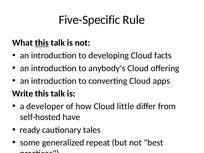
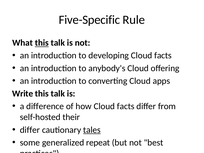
developer: developer -> difference (45, 106)
how Cloud little: little -> facts (126, 106)
have: have -> their (71, 117)
ready: ready -> differ (30, 130)
tales underline: none -> present (92, 130)
